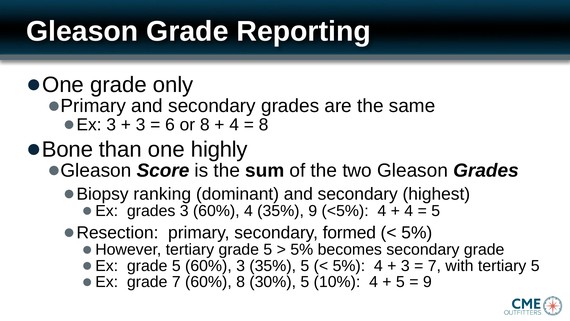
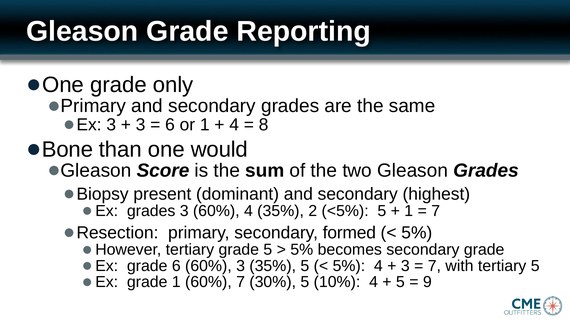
or 8: 8 -> 1 (205, 125)
highly: highly -> would (219, 149)
ranking: ranking -> present (162, 194)
35% 9: 9 -> 2 (313, 211)
<5% 4: 4 -> 5 (382, 211)
4: 4 -> 1 (409, 211)
5: 5 -> 7 (436, 211)
Ex grade 5: 5 -> 6 (176, 266)
grade 7: 7 -> 1 (176, 282)
60% 8: 8 -> 7 (241, 282)
